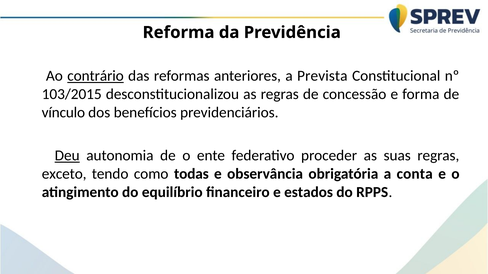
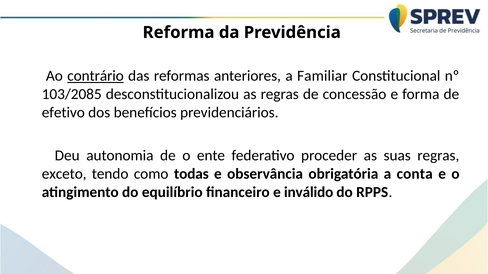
Prevista: Prevista -> Familiar (322, 76)
103/2015: 103/2015 -> 103/2085 (72, 94)
vínculo: vínculo -> efetivo (63, 113)
Deu underline: present -> none (67, 156)
estados: estados -> inválido (309, 192)
